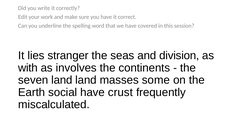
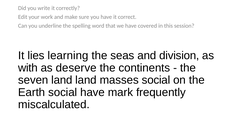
stranger: stranger -> learning (68, 55)
involves: involves -> deserve (76, 68)
masses some: some -> social (156, 80)
crust: crust -> mark (120, 92)
